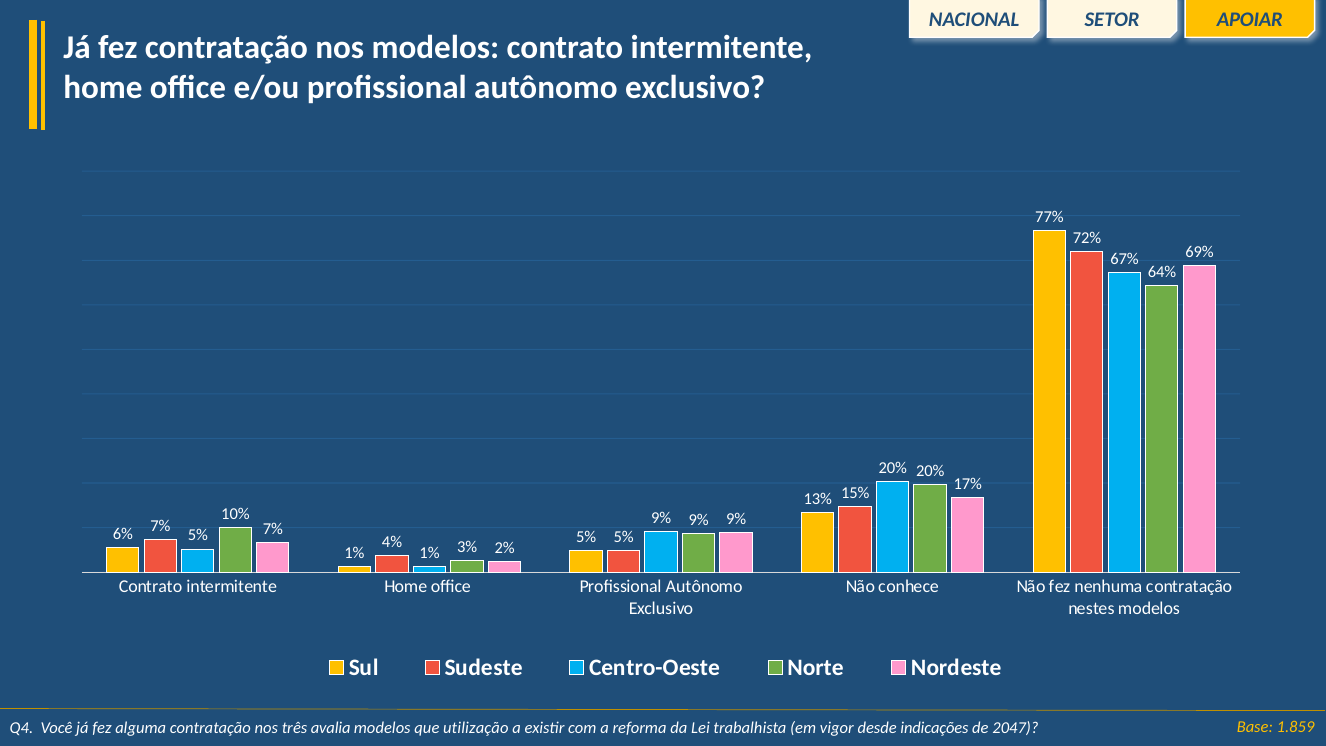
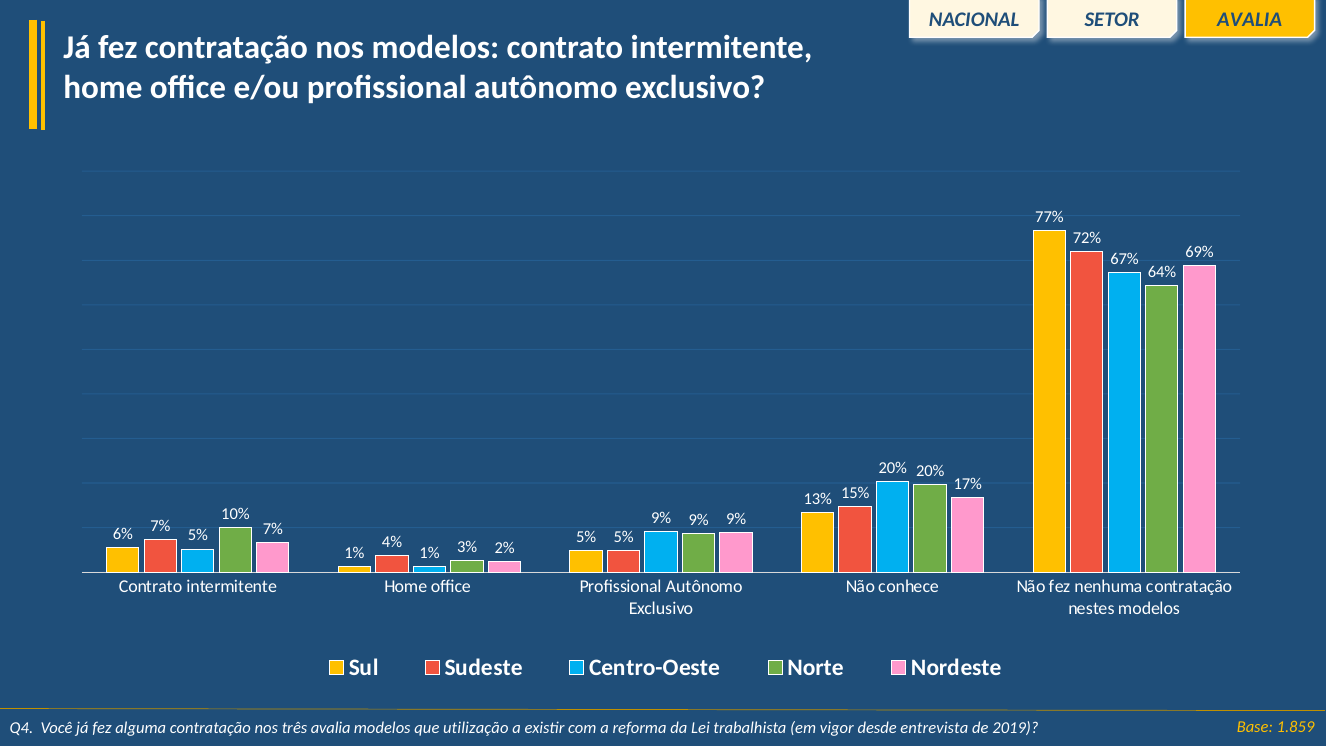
SETOR APOIAR: APOIAR -> AVALIA (1250, 20)
indicações: indicações -> entrevista (934, 728)
2047: 2047 -> 2019 (1015, 728)
